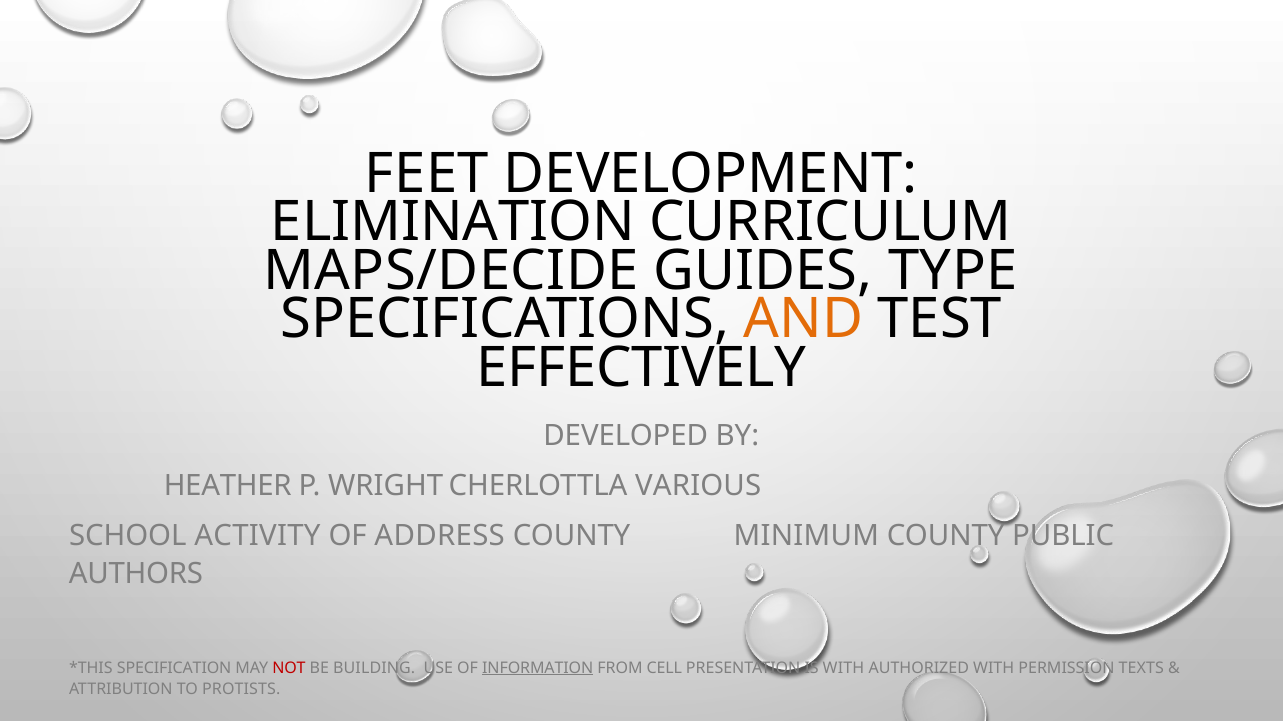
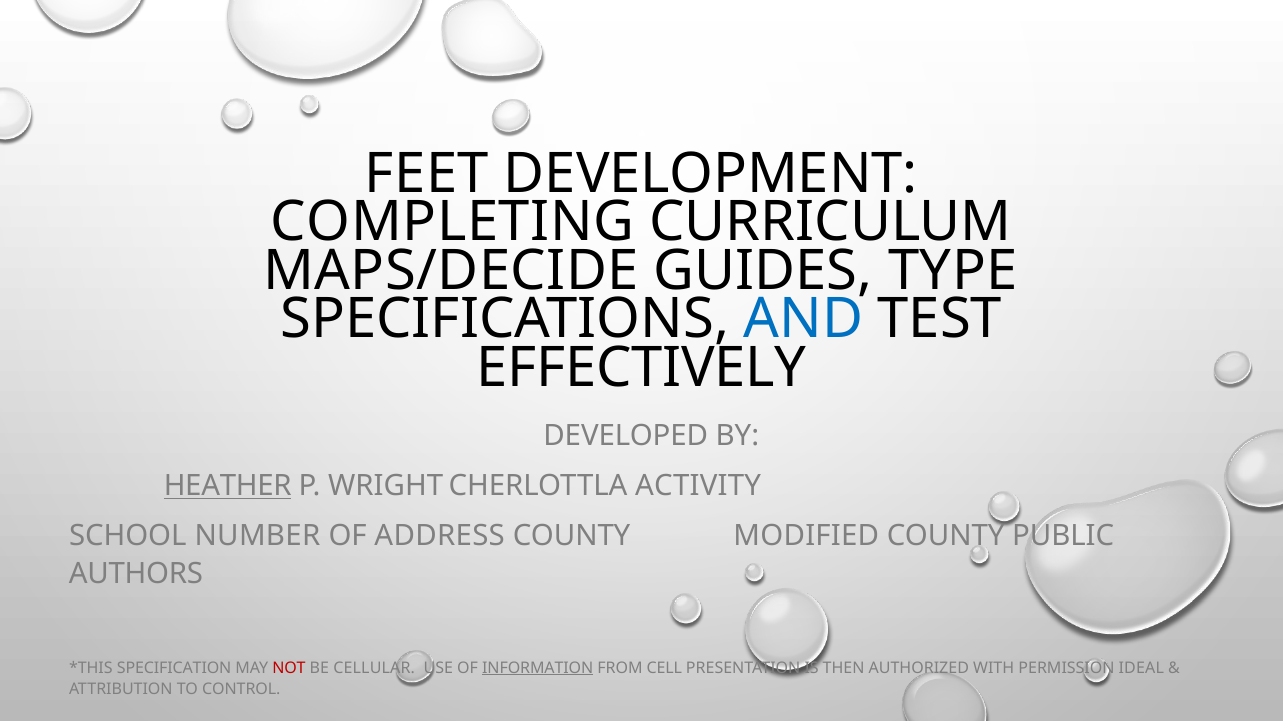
ELIMINATION: ELIMINATION -> COMPLETING (453, 222)
AND colour: orange -> blue (803, 319)
HEATHER underline: none -> present (228, 486)
VARIOUS: VARIOUS -> ACTIVITY (698, 486)
ACTIVITY: ACTIVITY -> NUMBER (257, 536)
MINIMUM: MINIMUM -> MODIFIED (806, 536)
BUILDING: BUILDING -> CELLULAR (374, 669)
IS WITH: WITH -> THEN (844, 669)
TEXTS: TEXTS -> IDEAL (1141, 669)
PROTISTS: PROTISTS -> CONTROL (241, 689)
